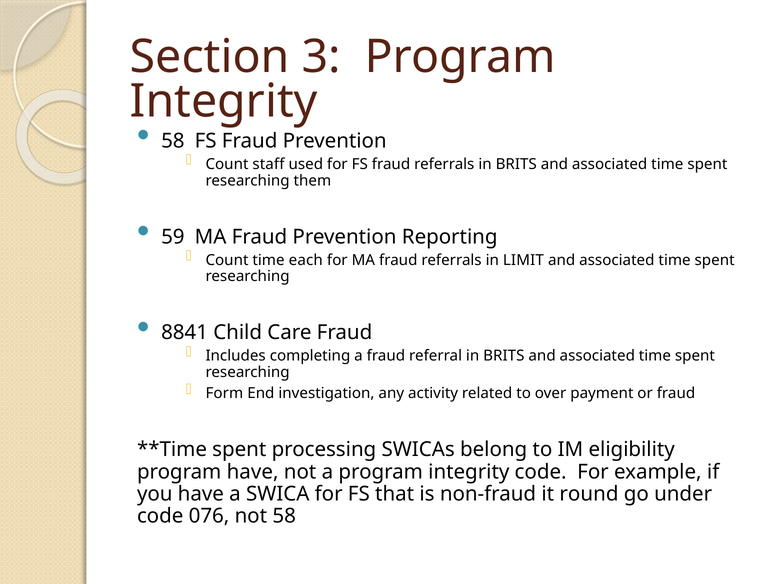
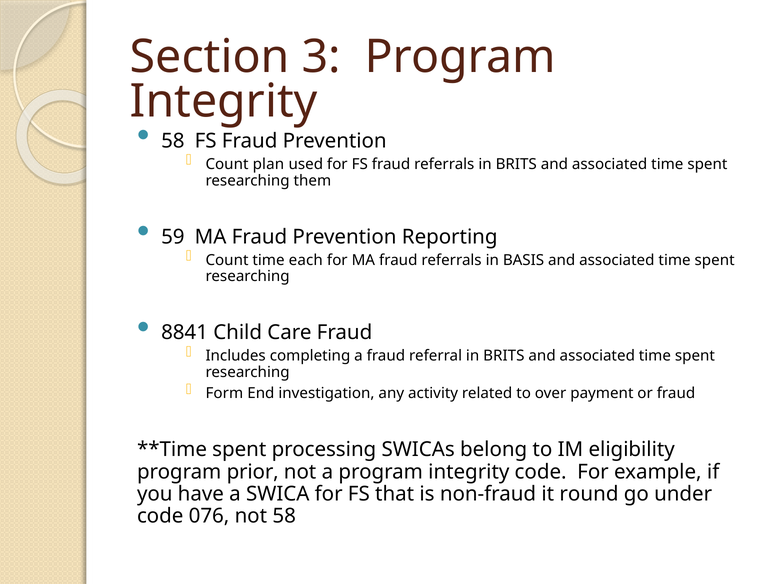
staff: staff -> plan (268, 164)
LIMIT: LIMIT -> BASIS (523, 260)
program have: have -> prior (253, 472)
